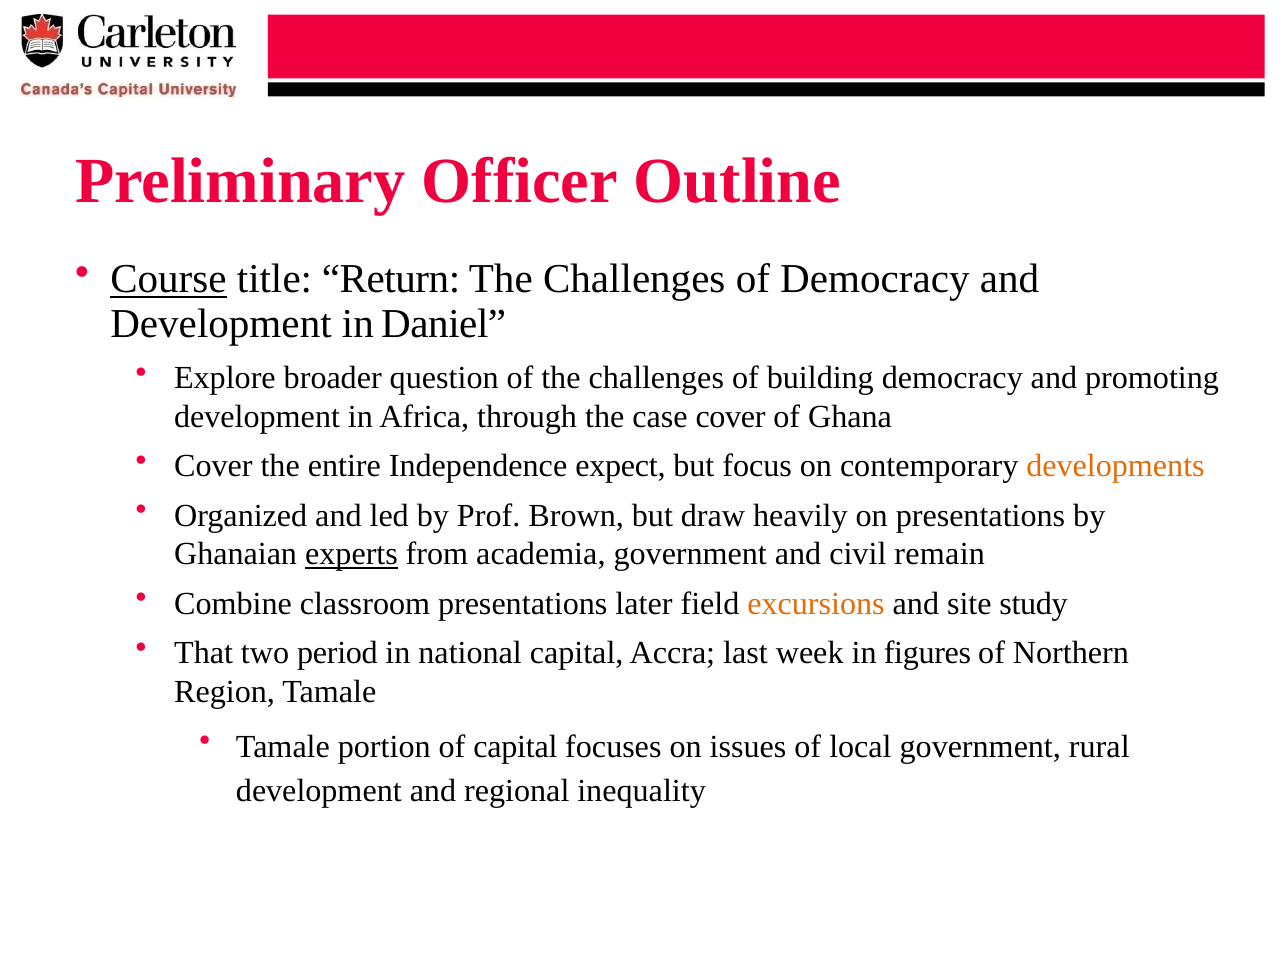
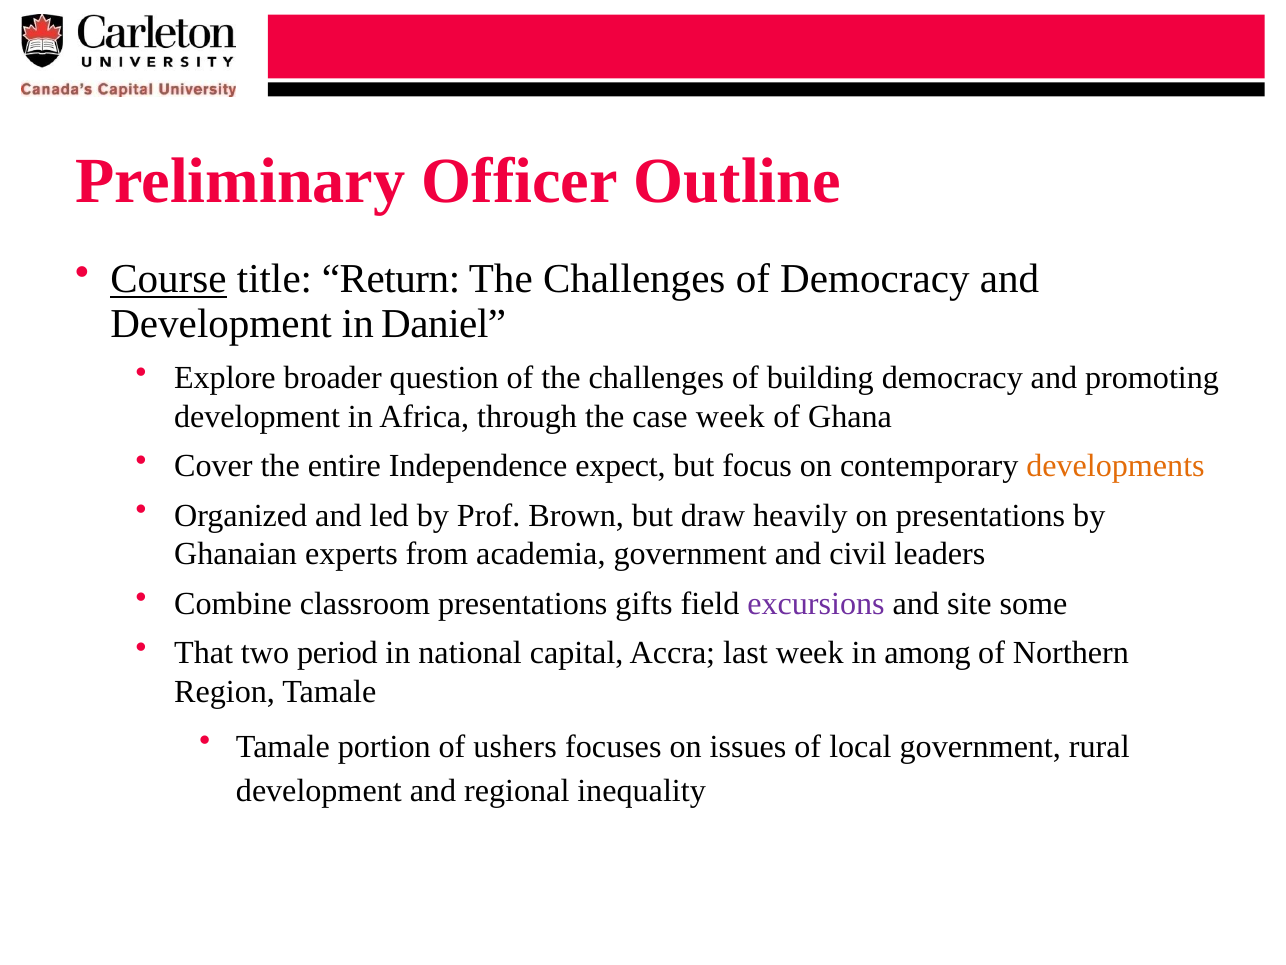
case cover: cover -> week (730, 417)
experts underline: present -> none (352, 554)
remain: remain -> leaders (940, 554)
later: later -> gifts (644, 603)
excursions colour: orange -> purple (816, 603)
study: study -> some (1034, 603)
figures: figures -> among (928, 653)
of capital: capital -> ushers (515, 746)
